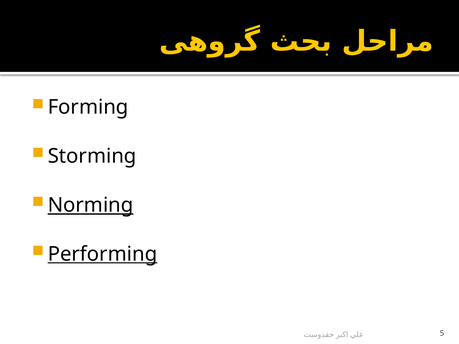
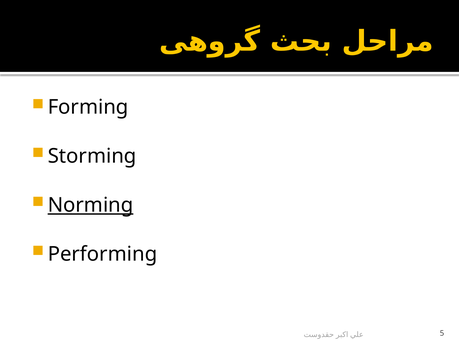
Performing underline: present -> none (102, 254)
